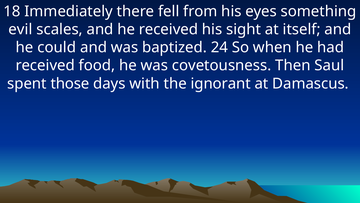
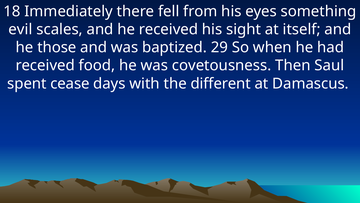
could: could -> those (57, 47)
24: 24 -> 29 (219, 47)
those: those -> cease (70, 83)
ignorant: ignorant -> different (221, 83)
